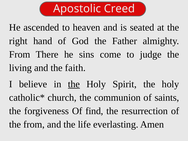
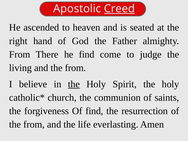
Creed underline: none -> present (119, 9)
he sins: sins -> find (87, 54)
and the faith: faith -> from (75, 68)
